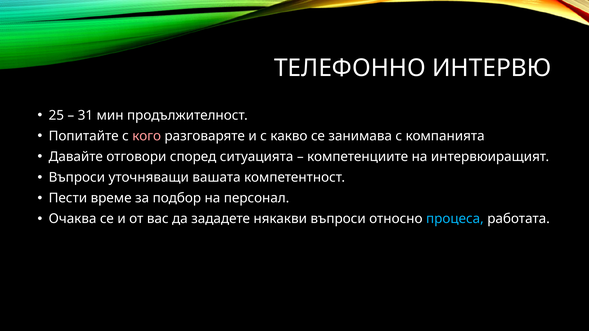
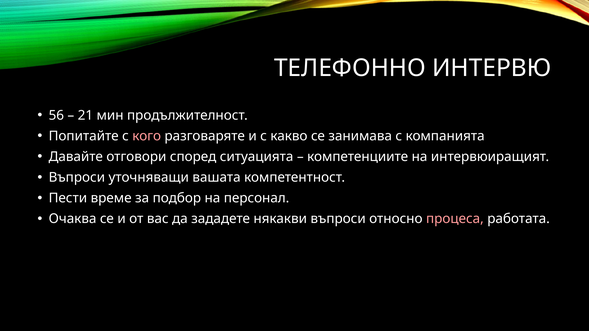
25: 25 -> 56 (56, 115)
31: 31 -> 21 (85, 115)
процеса colour: light blue -> pink (455, 219)
